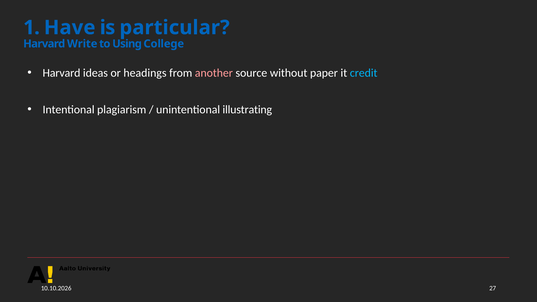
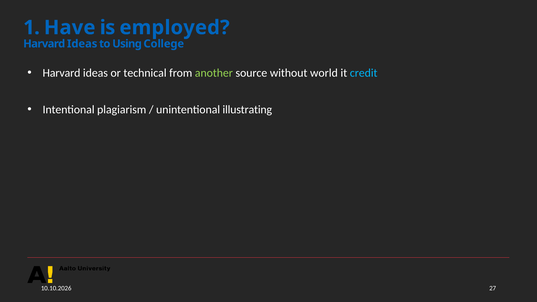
particular: particular -> employed (175, 28)
Write: Write -> Ideas (82, 44)
headings: headings -> technical (145, 73)
another colour: pink -> light green (214, 73)
paper: paper -> world (324, 73)
